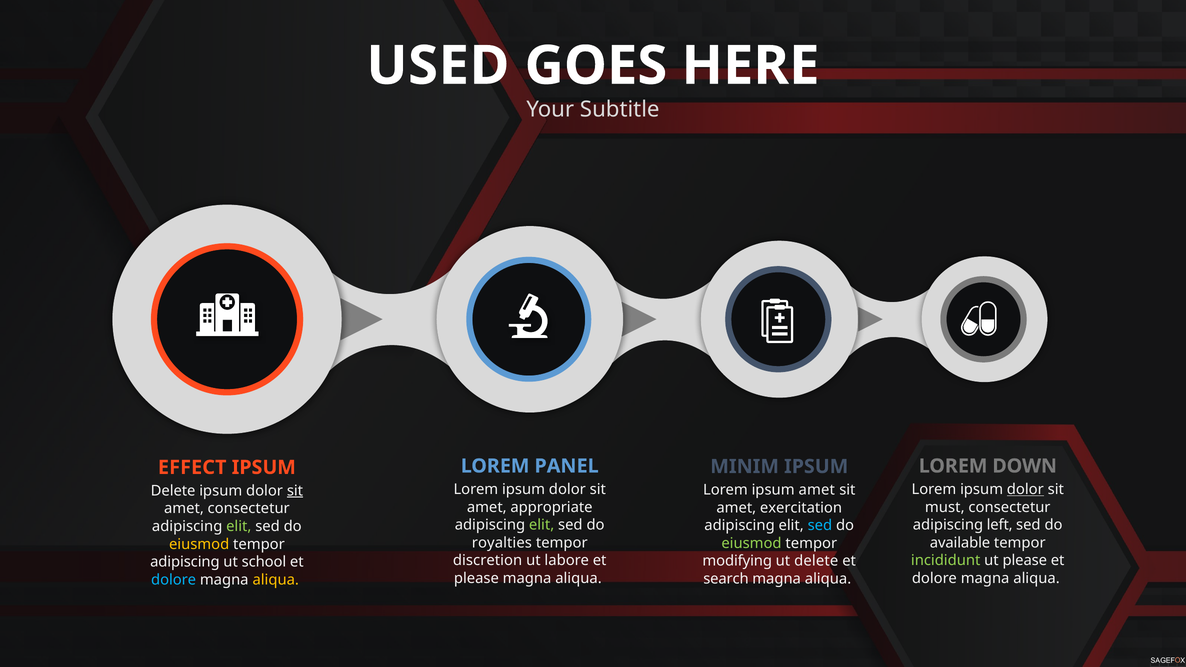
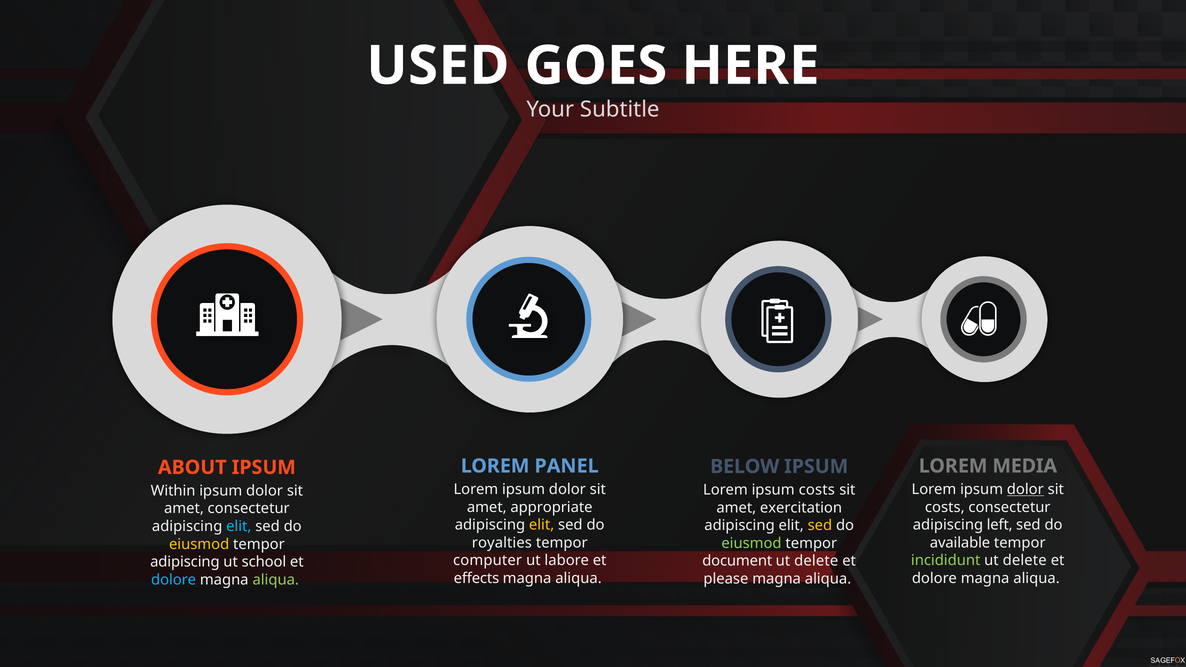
DOWN: DOWN -> MEDIA (1025, 466)
MINIM: MINIM -> BELOW (745, 467)
EFFECT: EFFECT -> ABOUT (192, 468)
ipsum amet: amet -> costs (817, 490)
Delete: Delete -> Within (173, 491)
sit underline: present -> none (295, 491)
must: must -> costs (945, 507)
elit colour: light green -> yellow (542, 525)
sed colour: light blue -> yellow (820, 526)
elit colour: light green -> light blue (239, 526)
discretion: discretion -> computer (488, 561)
please: please -> delete (1025, 561)
modifying: modifying -> document (737, 561)
please: please -> effects (476, 578)
search: search -> please (726, 579)
aliqua colour: yellow -> light green (276, 580)
